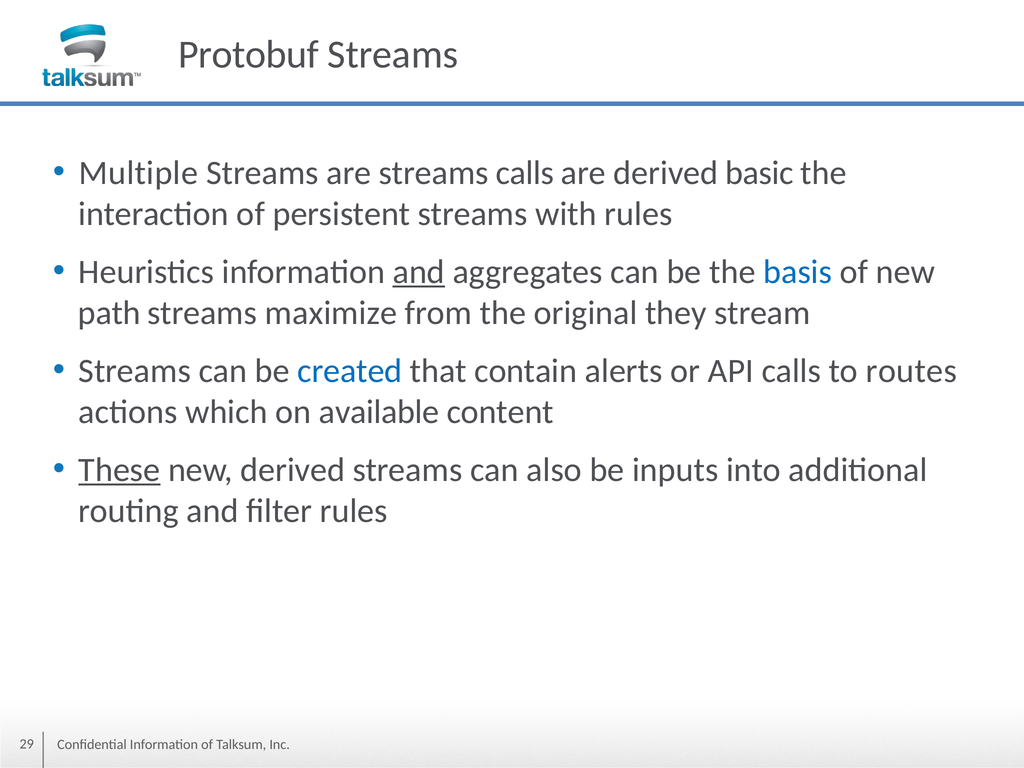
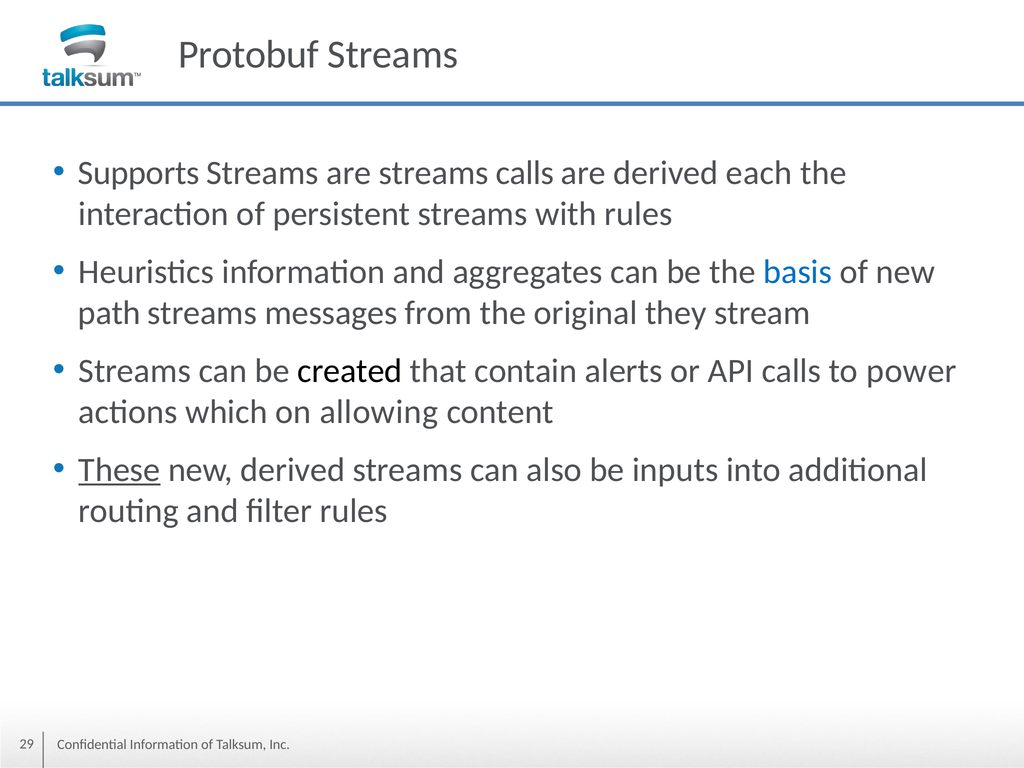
Multiple: Multiple -> Supports (139, 173)
basic: basic -> each (759, 173)
and underline: present -> none (419, 272)
maximize: maximize -> messages (331, 313)
created colour: blue -> black (350, 371)
routes: routes -> power (912, 371)
available: available -> allowing (379, 412)
